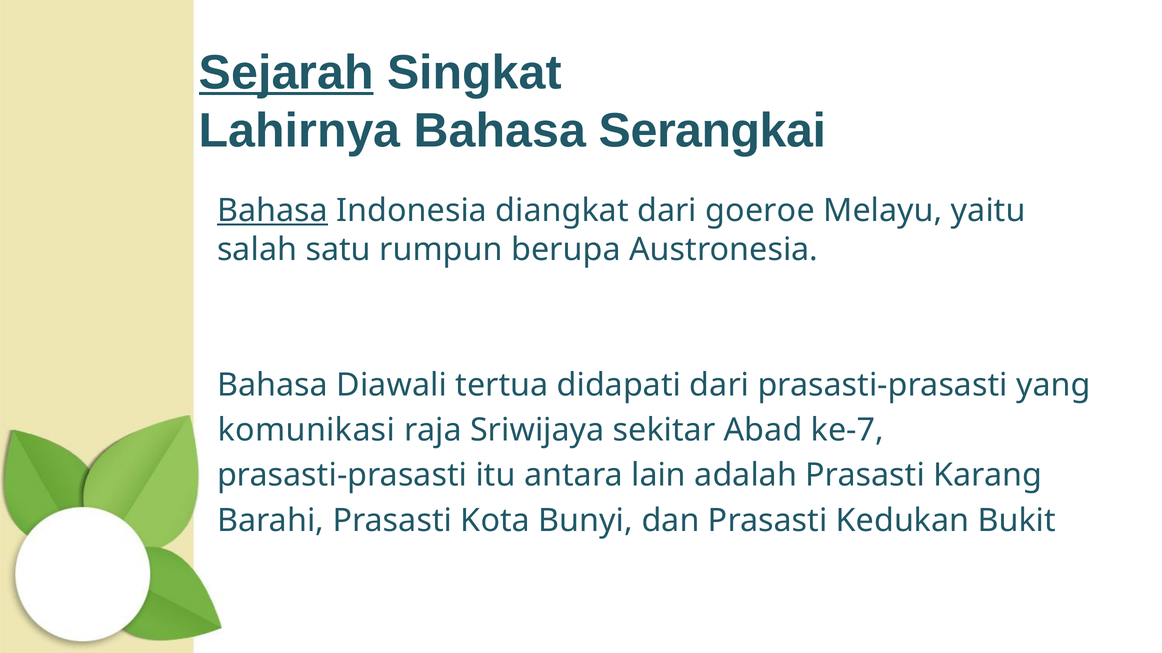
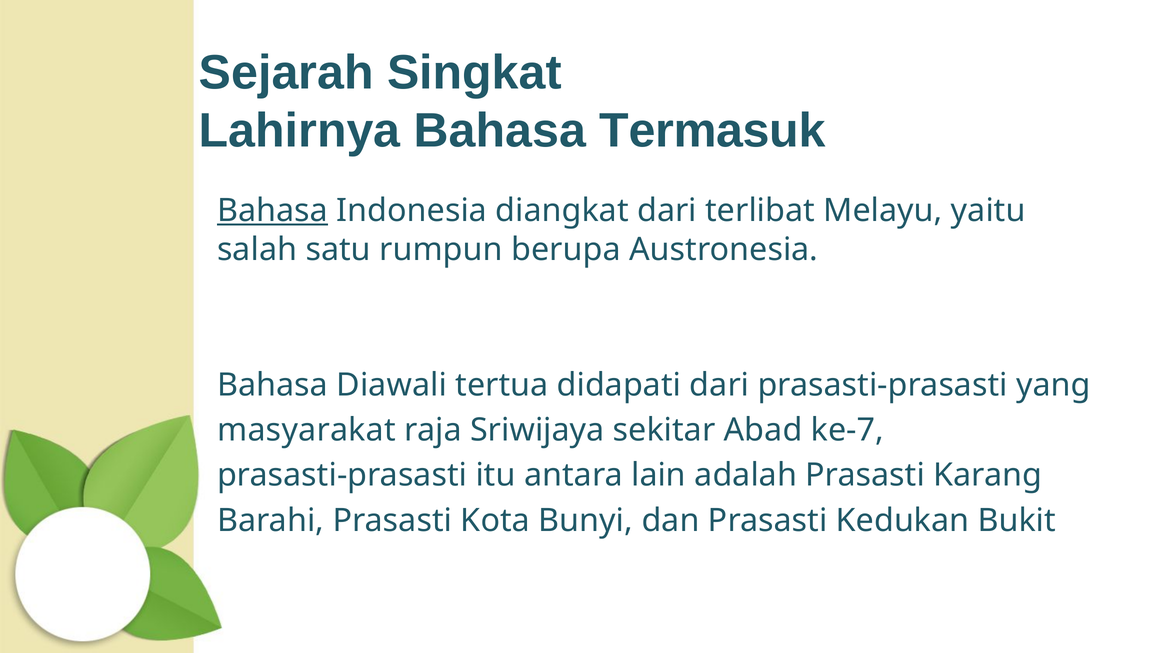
Sejarah underline: present -> none (286, 73)
Serangkai: Serangkai -> Termasuk (713, 131)
goeroe: goeroe -> terlibat (760, 211)
komunikasi: komunikasi -> masyarakat (306, 430)
